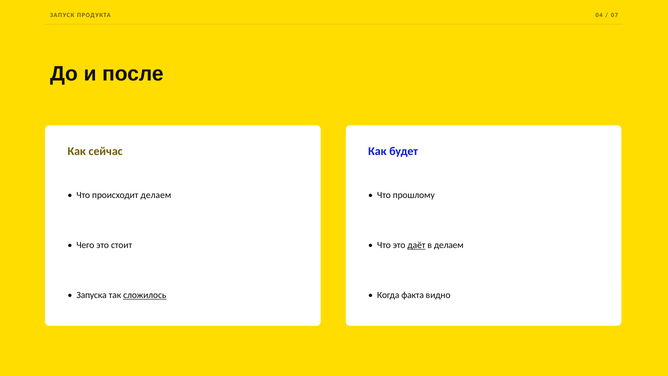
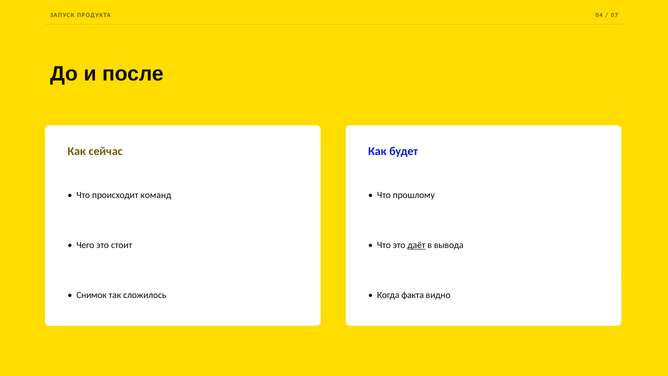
происходит делаем: делаем -> команд (156, 195)
в делаем: делаем -> вывода (449, 245)
Запуска: Запуска -> Снимок (92, 295)
сложилось underline: present -> none (145, 295)
